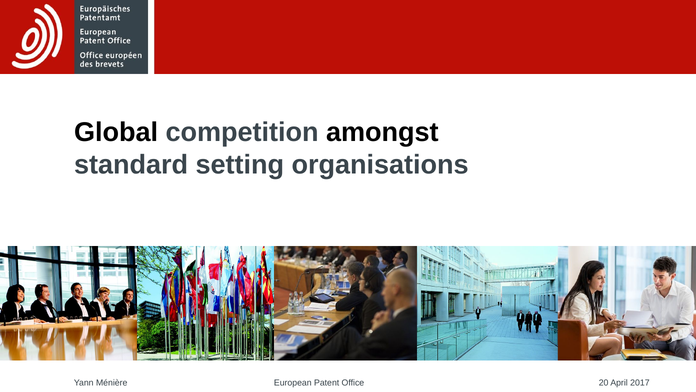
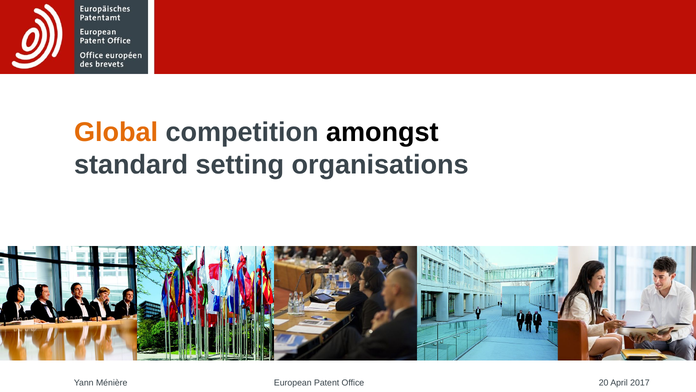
Global colour: black -> orange (116, 132)
